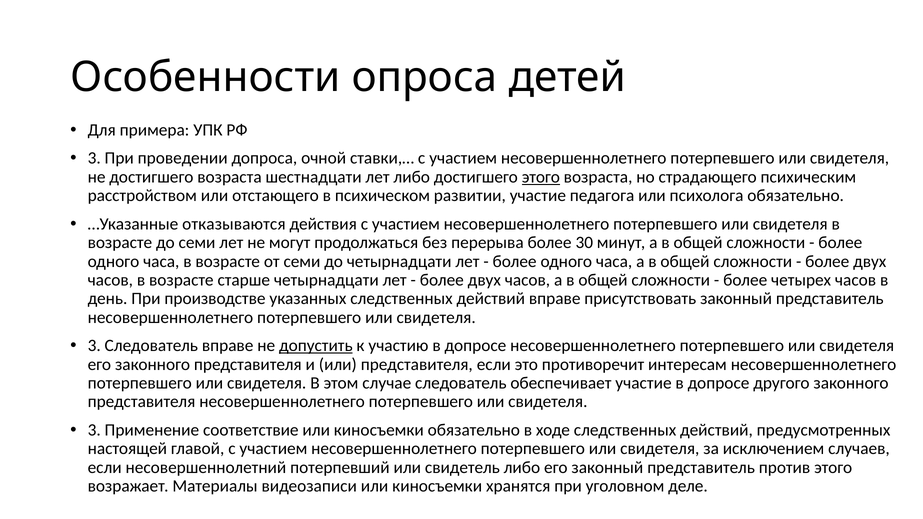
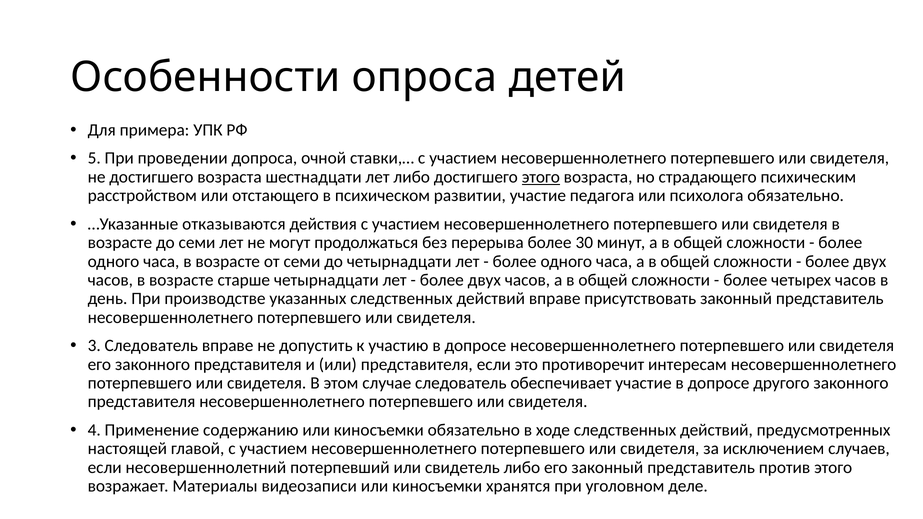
3: 3 -> 5 (94, 158)
допустить underline: present -> none (316, 346)
3: 3 -> 4 (94, 430)
соответствие: соответствие -> содержанию (251, 430)
